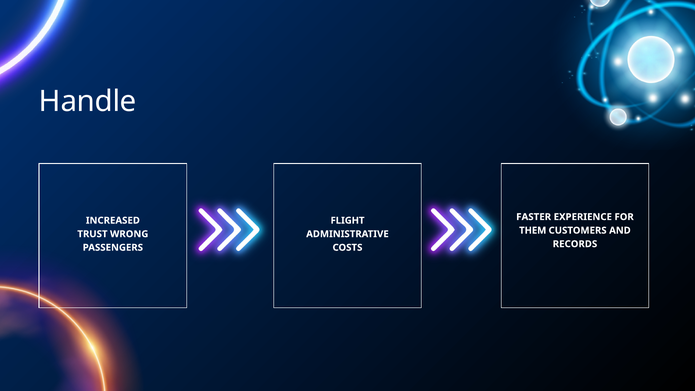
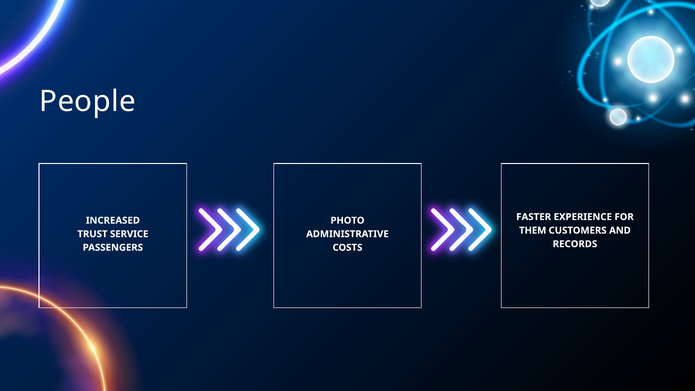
Handle: Handle -> People (87, 101)
FLIGHT: FLIGHT -> PHOTO (348, 220)
WRONG: WRONG -> SERVICE (129, 234)
